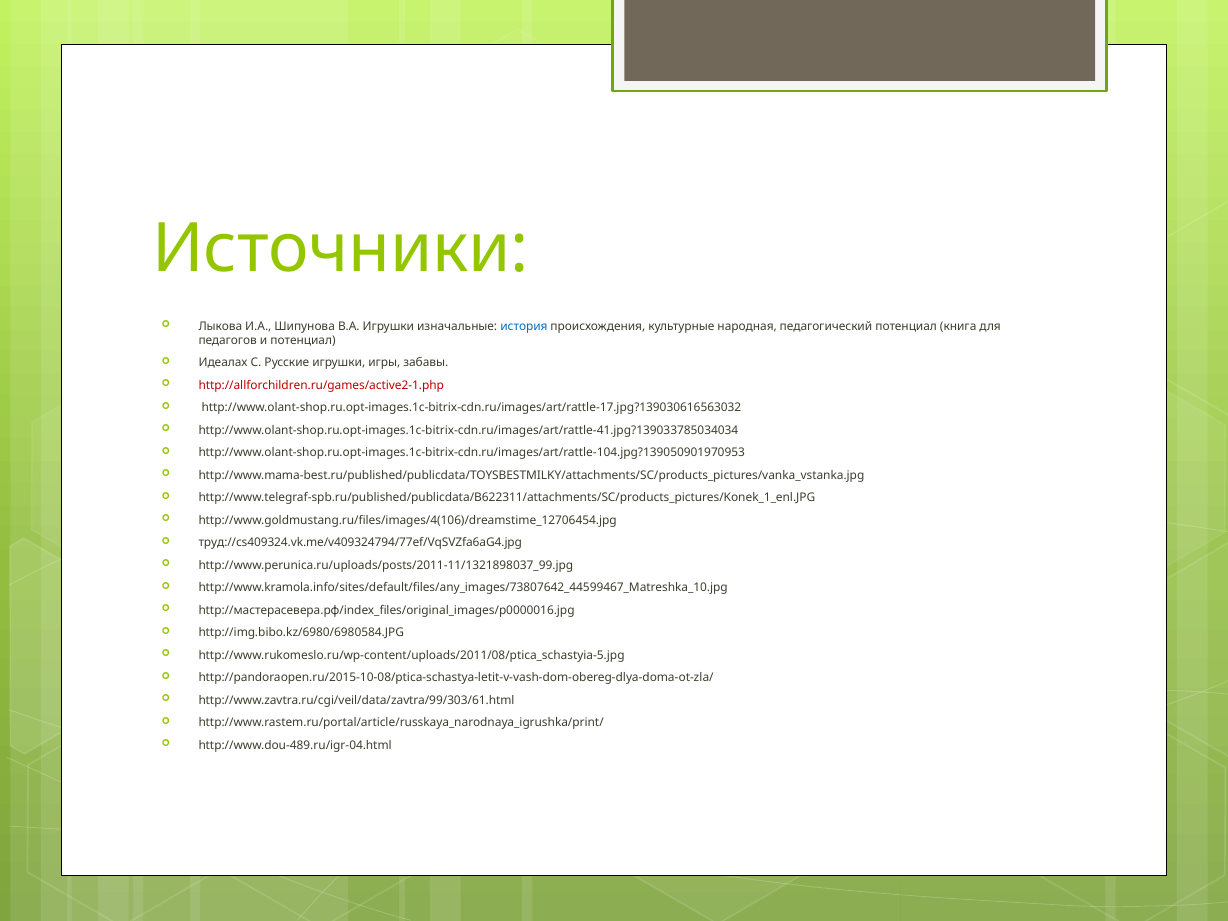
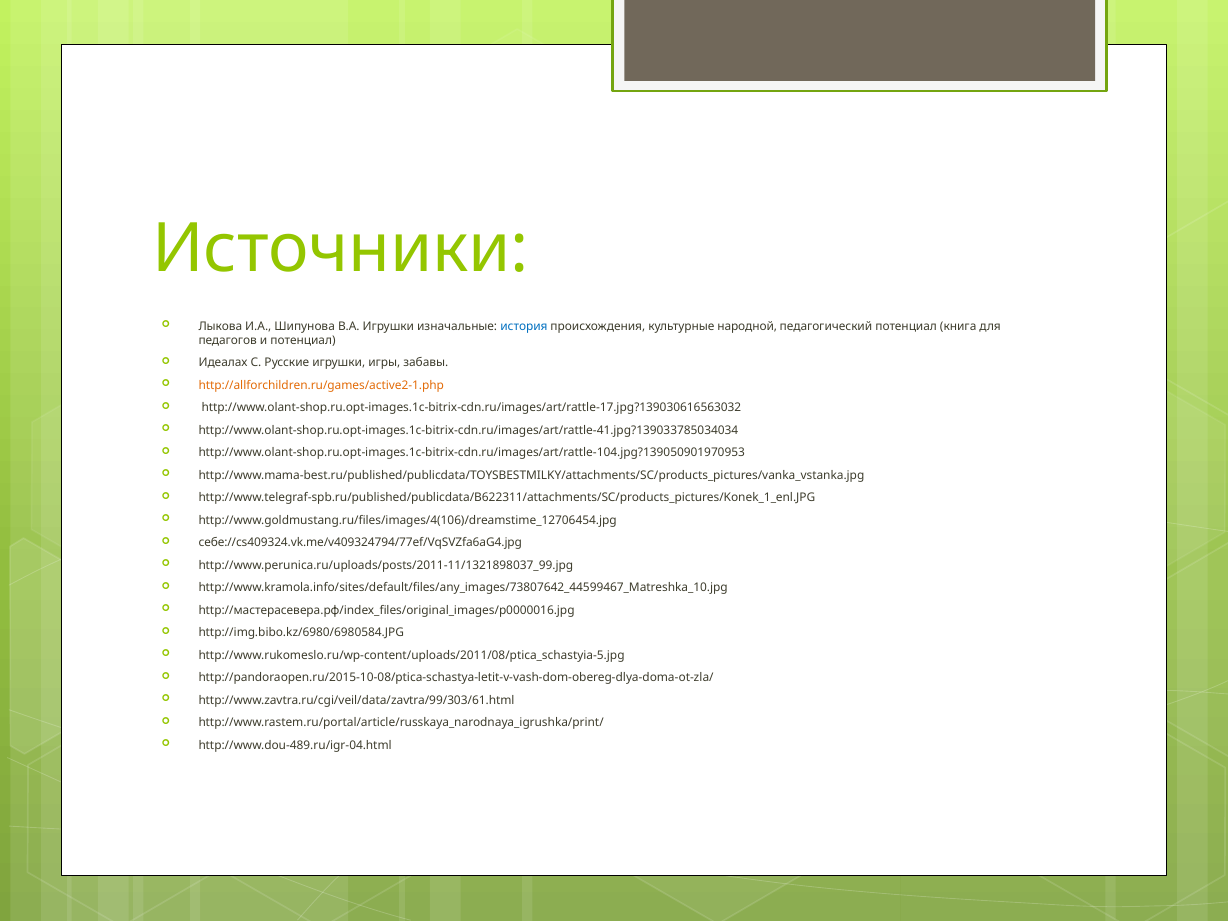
народная: народная -> народной (747, 326)
http://allforchildren.ru/games/active2-1.php colour: red -> orange (321, 385)
труд://cs409324.vk.me/v409324794/77ef/VqSVZfa6aG4.jpg: труд://cs409324.vk.me/v409324794/77ef/VqSVZfa6aG4.jpg -> себе://cs409324.vk.me/v409324794/77ef/VqSVZfa6aG4.jpg (360, 543)
